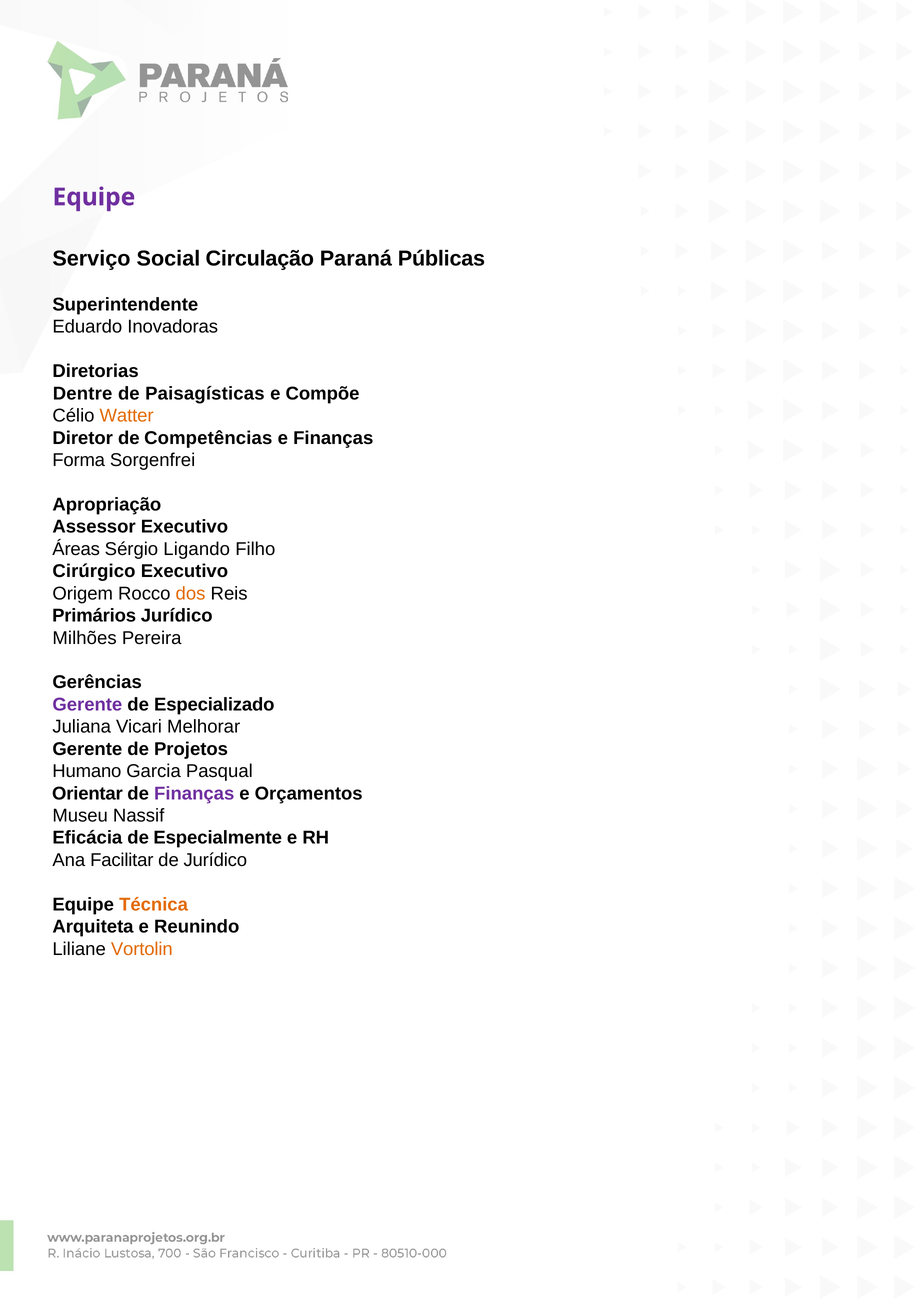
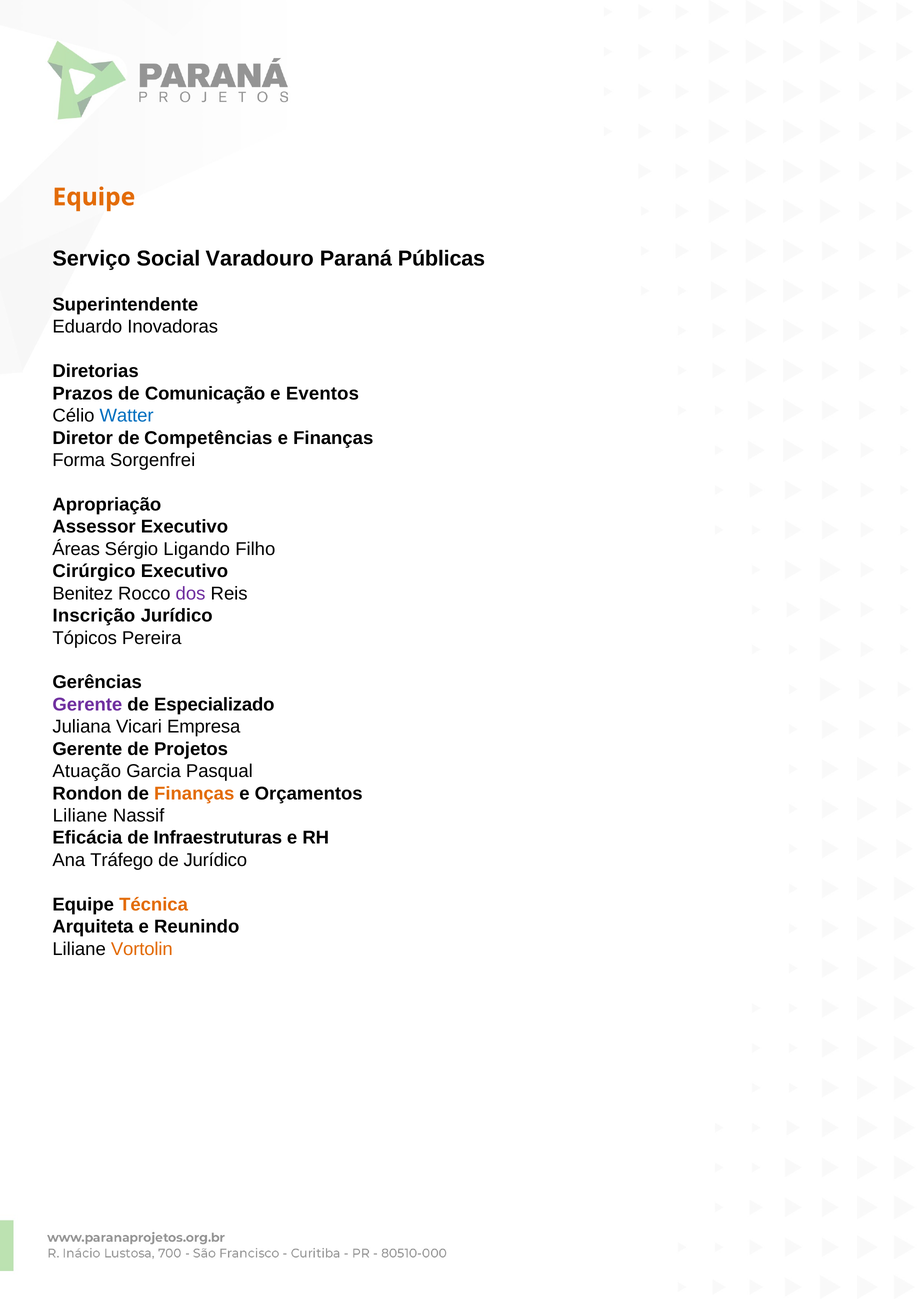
Equipe colour: purple -> orange (94, 197)
Circulação: Circulação -> Varadouro (260, 259)
Dentre: Dentre -> Prazos (83, 394)
Paisagísticas: Paisagísticas -> Comunicação (205, 394)
Compõe: Compõe -> Eventos (322, 394)
Watter colour: orange -> blue (127, 416)
Origem: Origem -> Benitez (83, 594)
dos colour: orange -> purple (191, 594)
Primários: Primários -> Inscrição (94, 616)
Milhões: Milhões -> Tópicos (85, 638)
Melhorar: Melhorar -> Empresa (204, 727)
Humano: Humano -> Atuação (87, 772)
Orientar: Orientar -> Rondon (87, 794)
Finanças colour: purple -> orange (194, 794)
Museu: Museu -> Liliane (80, 816)
Especialmente: Especialmente -> Infraestruturas (218, 838)
Facilitar: Facilitar -> Tráfego (122, 861)
